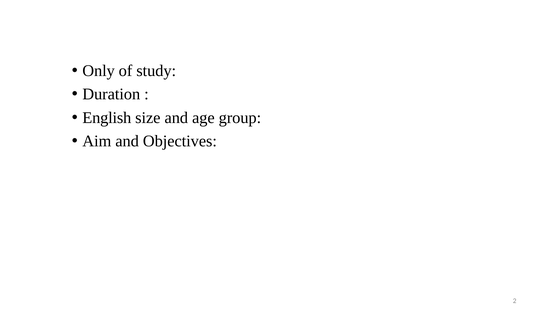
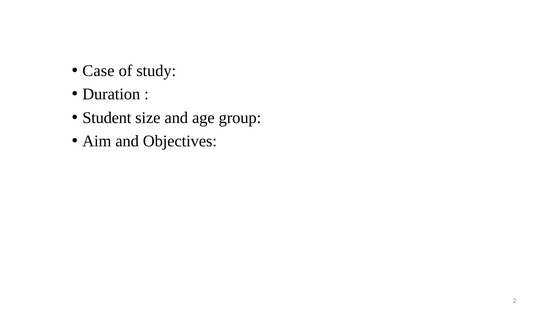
Only: Only -> Case (98, 71)
English: English -> Student (107, 117)
